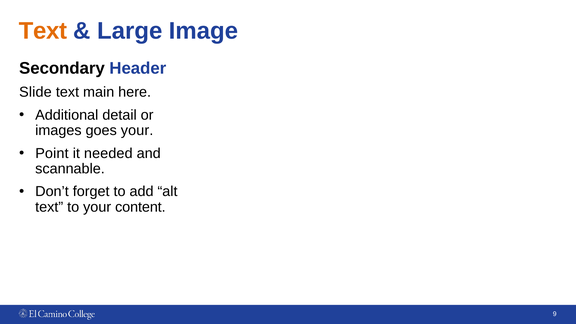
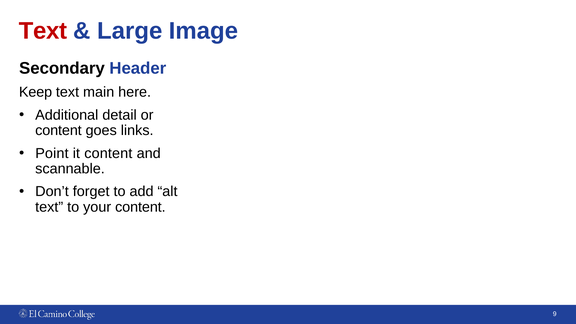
Text colour: orange -> red (43, 31)
Slide: Slide -> Keep (36, 92)
images: images -> content (58, 130)
goes your: your -> links (137, 130)
it needed: needed -> content (108, 153)
